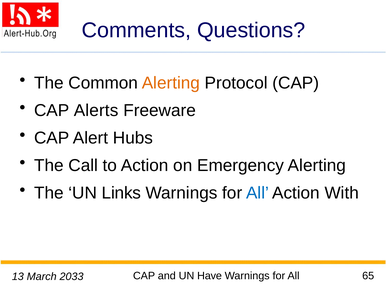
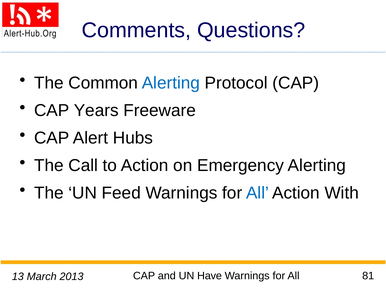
Alerting colour: orange -> blue (171, 83)
Alerts: Alerts -> Years (96, 110)
Links: Links -> Feed (121, 193)
65: 65 -> 81 (368, 275)
2033: 2033 -> 2013 (72, 276)
